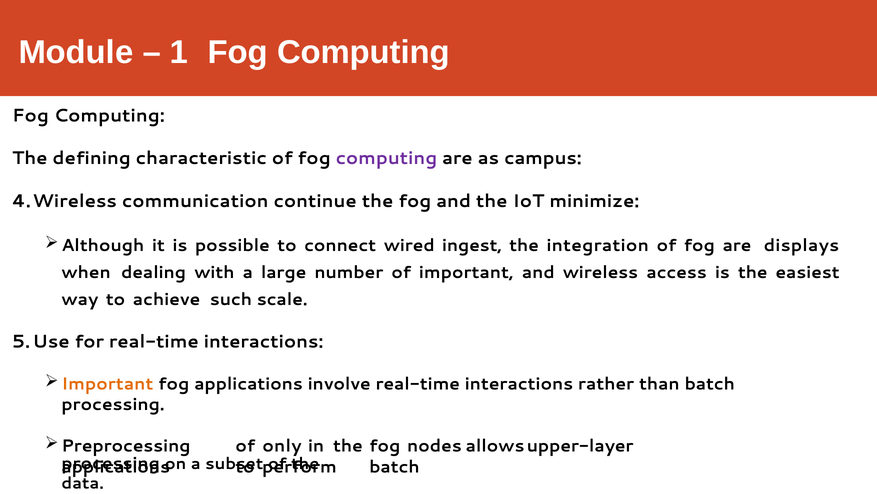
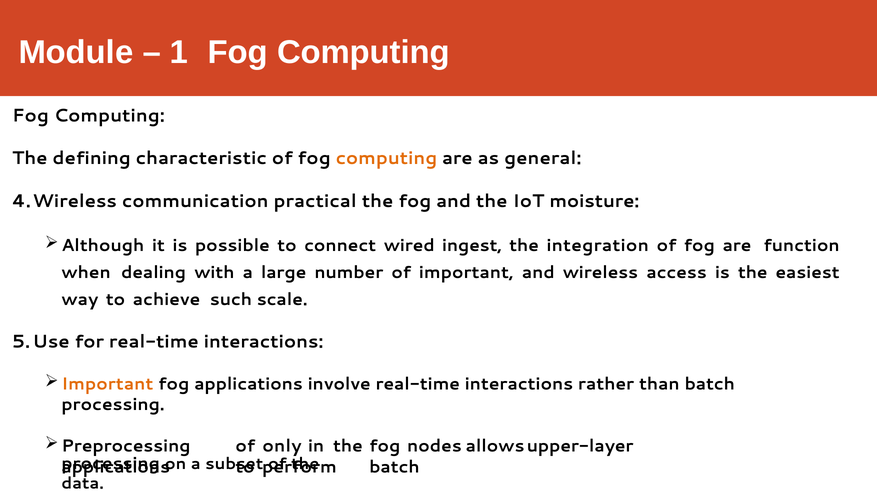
computing colour: purple -> orange (386, 158)
campus: campus -> general (543, 158)
continue: continue -> practical (315, 201)
minimize: minimize -> moisture (594, 201)
displays: displays -> function (802, 245)
